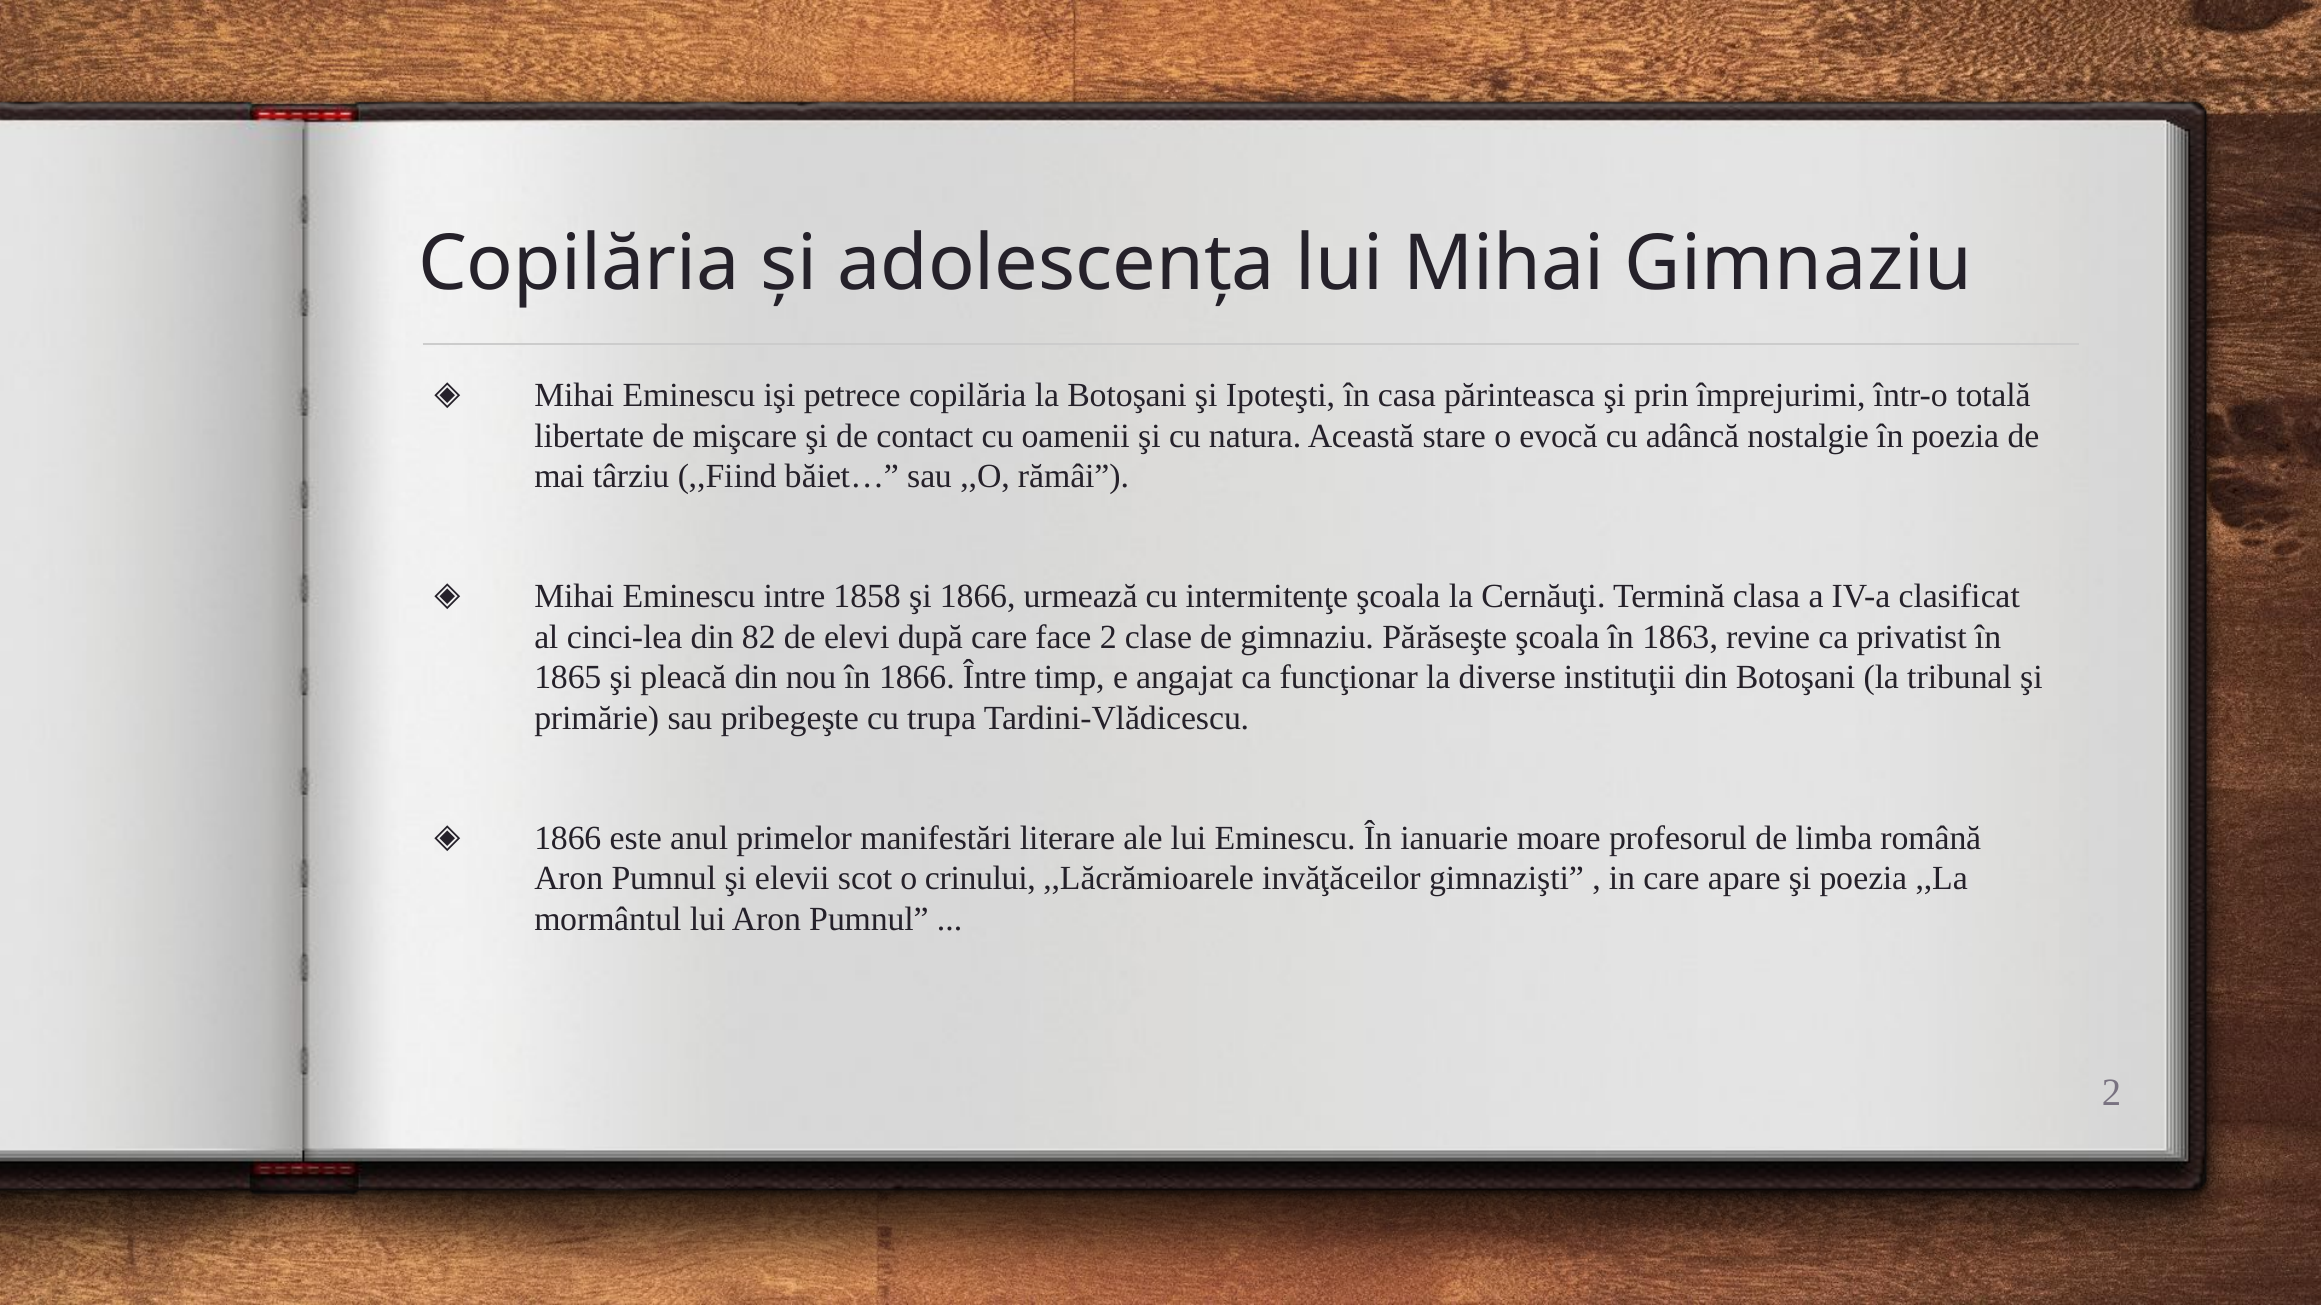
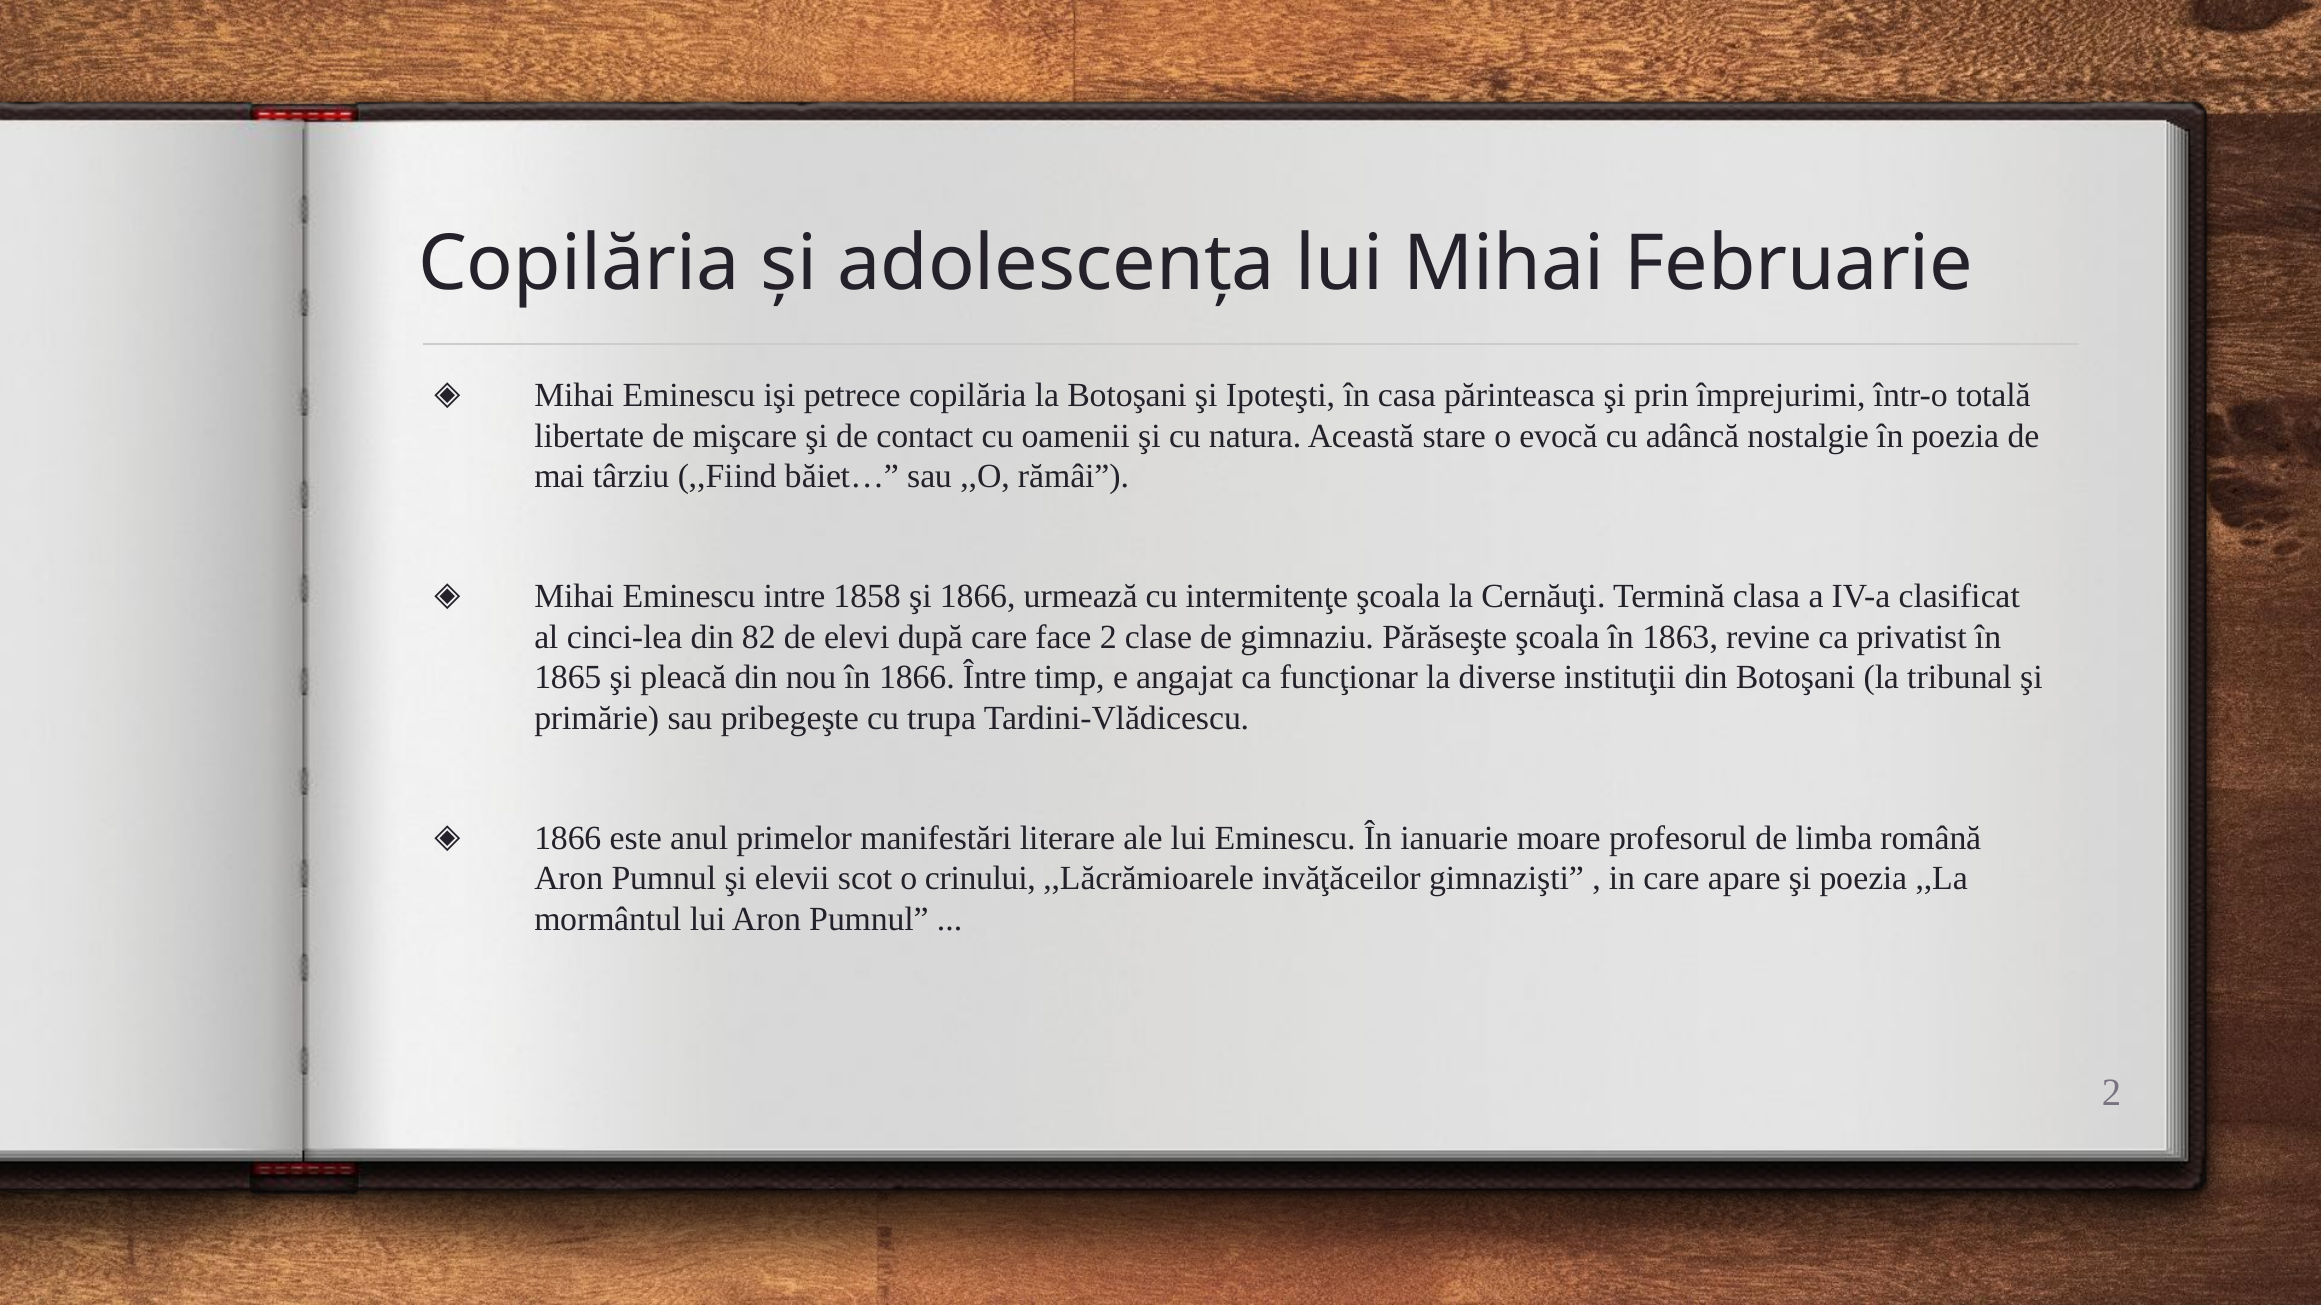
Mihai Gimnaziu: Gimnaziu -> Februarie (1799, 264)
